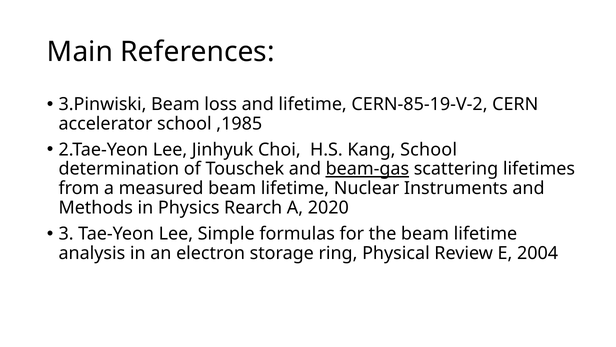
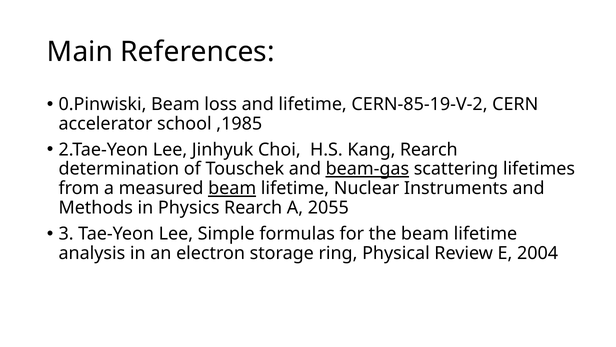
3.Pinwiski: 3.Pinwiski -> 0.Pinwiski (103, 104)
Kang School: School -> Rearch (429, 149)
beam underline: none -> present (232, 188)
2020: 2020 -> 2055 (328, 208)
